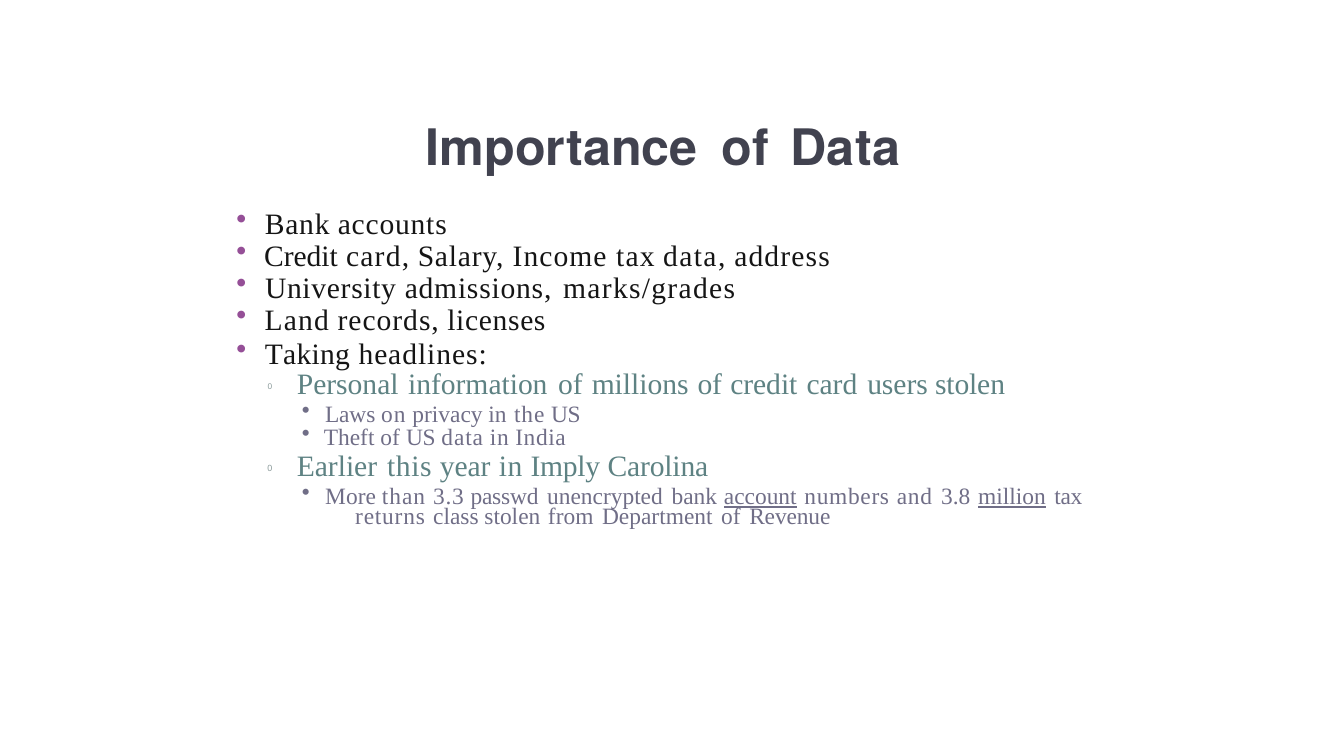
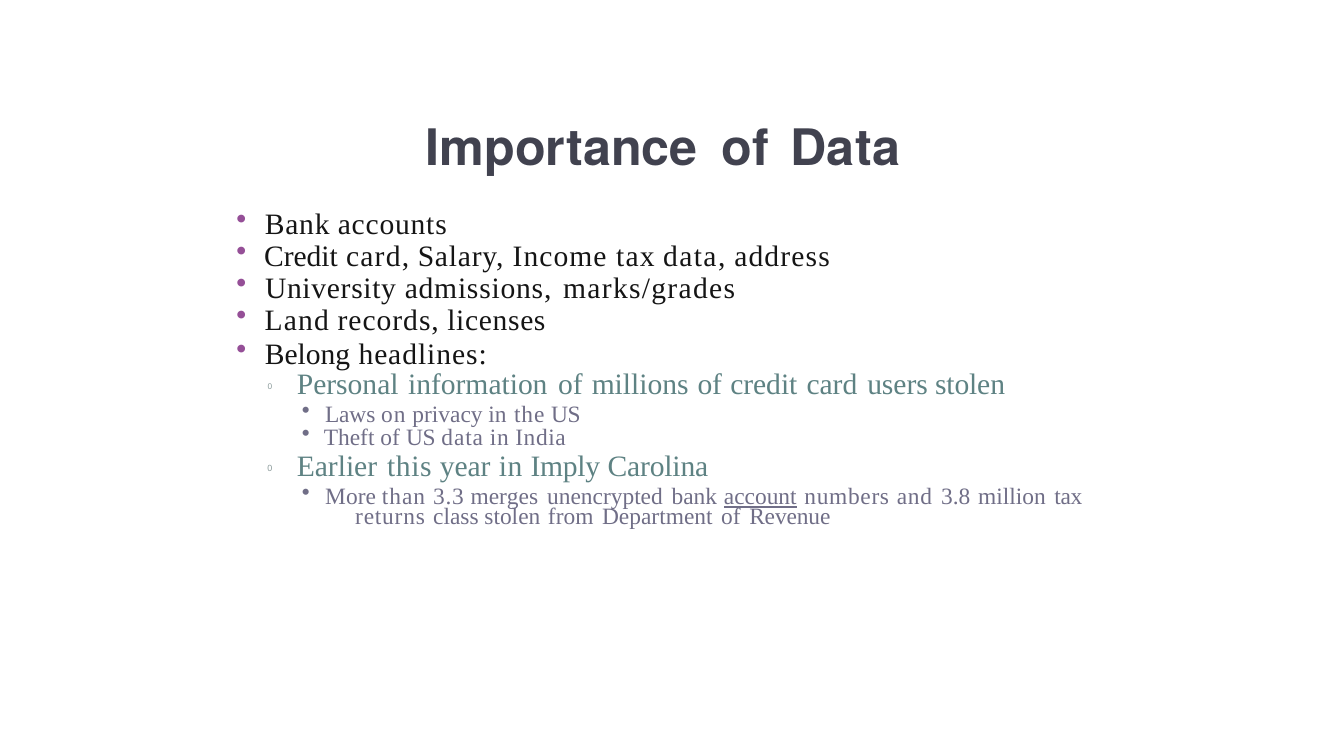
Taking: Taking -> Belong (308, 354)
passwd: passwd -> merges (504, 497)
million underline: present -> none (1012, 497)
